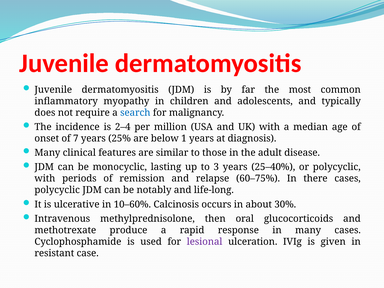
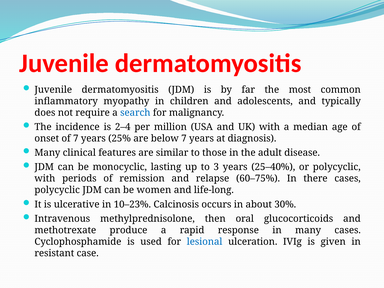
below 1: 1 -> 7 (184, 138)
notably: notably -> women (154, 190)
10–60%: 10–60% -> 10–23% (132, 204)
lesional colour: purple -> blue (205, 242)
